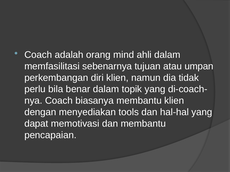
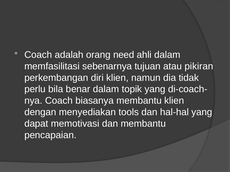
mind: mind -> need (124, 55)
umpan: umpan -> pikiran (199, 66)
